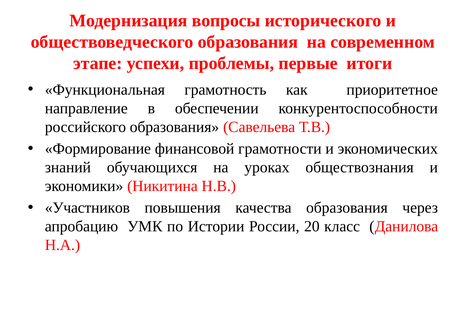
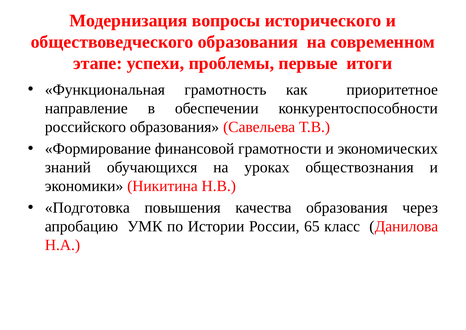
Участников: Участников -> Подготовка (87, 207)
20: 20 -> 65 (312, 226)
